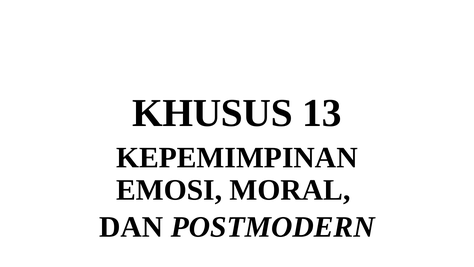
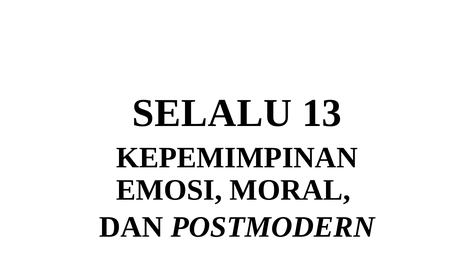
KHUSUS: KHUSUS -> SELALU (212, 113)
